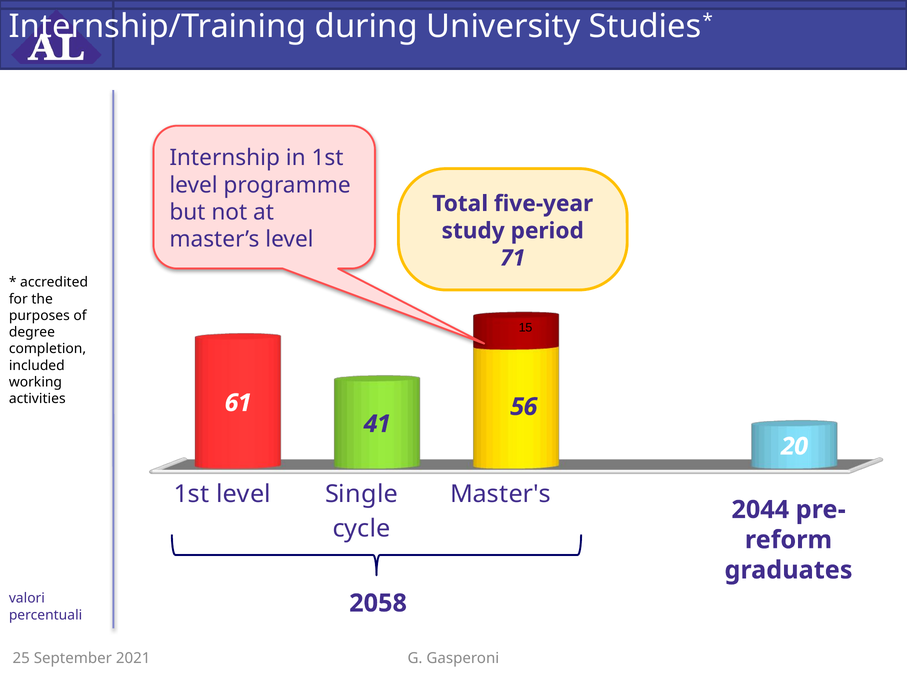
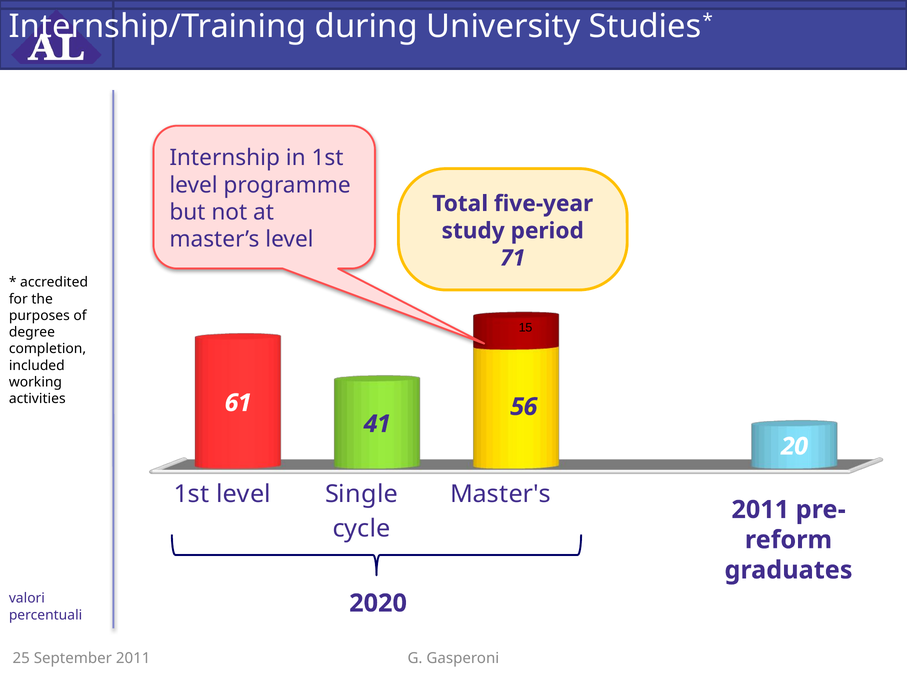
2044: 2044 -> 2011 (760, 510)
2058: 2058 -> 2020 (378, 603)
September 2021: 2021 -> 2011 (133, 659)
